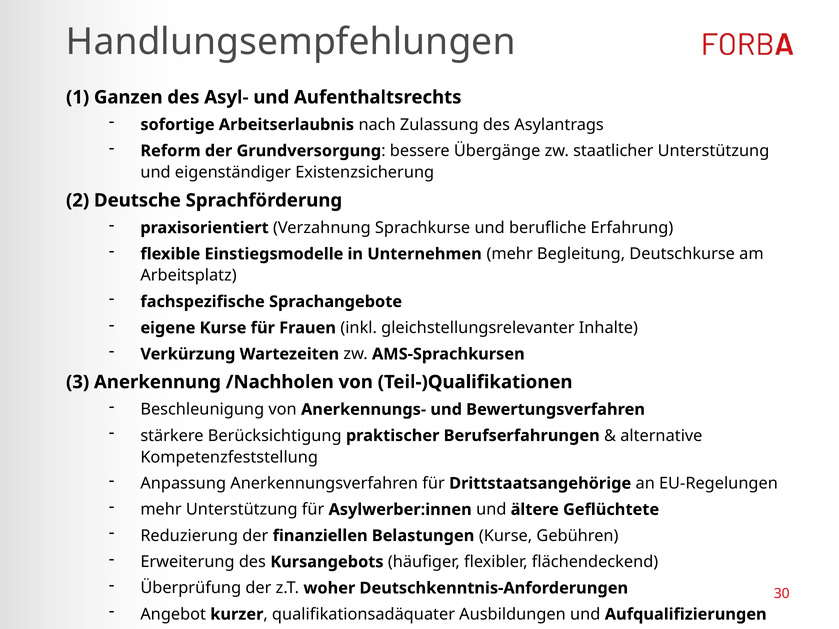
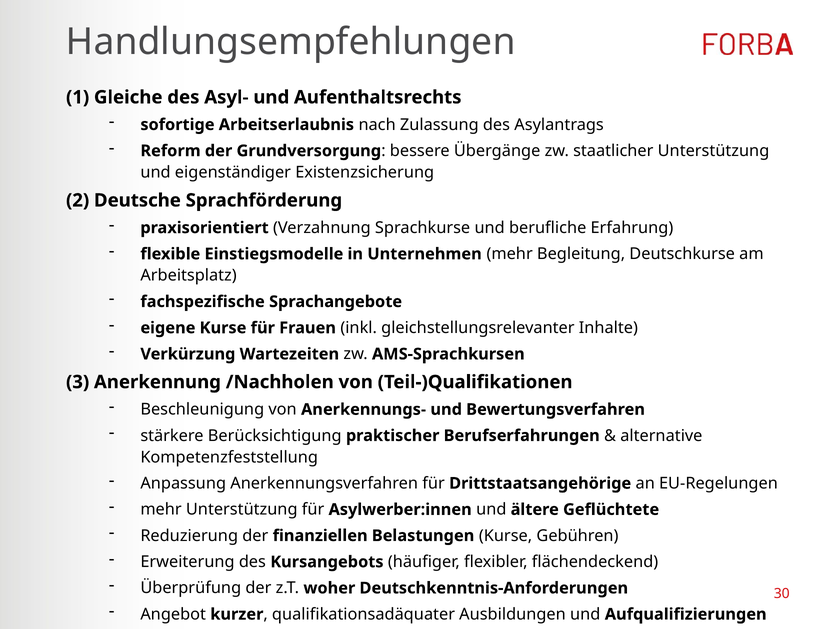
Ganzen: Ganzen -> Gleiche (128, 97)
